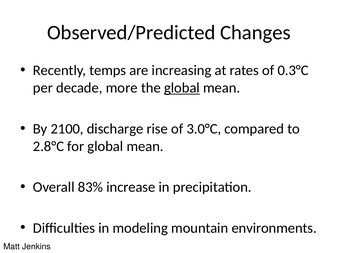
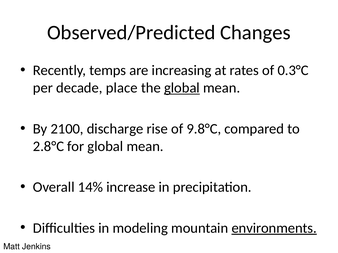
more: more -> place (122, 88)
3.0°C: 3.0°C -> 9.8°C (204, 129)
83%: 83% -> 14% (90, 187)
environments underline: none -> present (274, 228)
